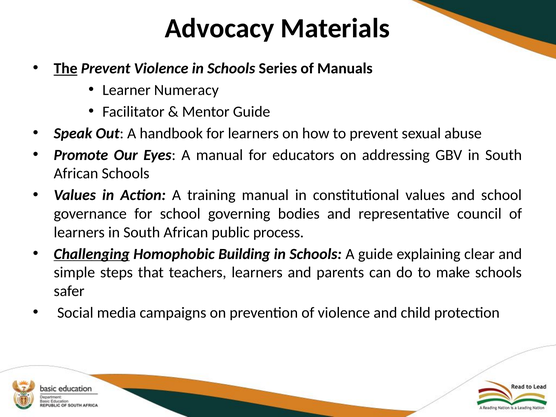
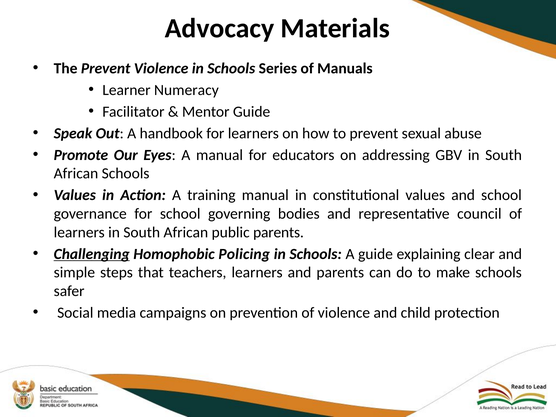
The underline: present -> none (66, 68)
public process: process -> parents (278, 232)
Building: Building -> Policing (244, 254)
